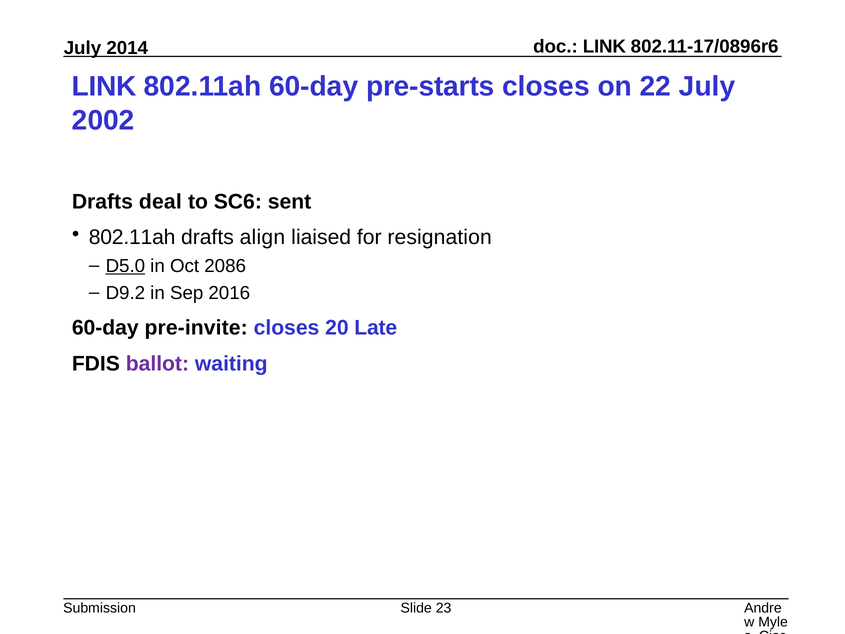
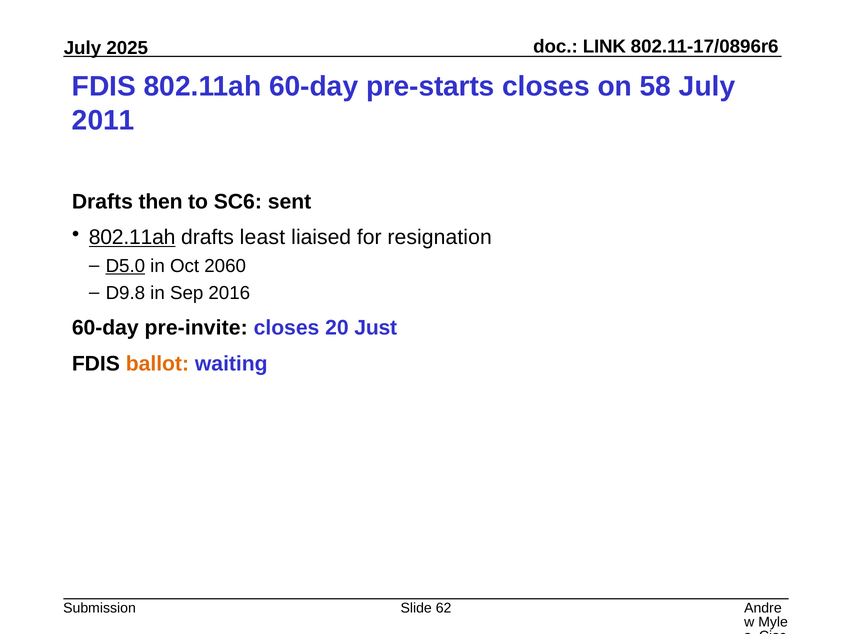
2014: 2014 -> 2025 (127, 48)
LINK: LINK -> FDIS (104, 87)
22: 22 -> 58 (655, 87)
2002: 2002 -> 2011 (103, 120)
deal: deal -> then (161, 201)
802.11ah underline: none -> present (132, 237)
align: align -> least (262, 237)
2086: 2086 -> 2060 (225, 266)
D9.2: D9.2 -> D9.8 (125, 293)
Late: Late -> Just (376, 328)
ballot colour: purple -> orange (157, 364)
23: 23 -> 62 (444, 608)
